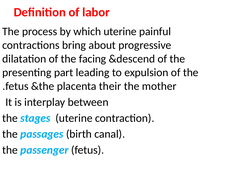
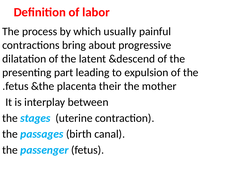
which uterine: uterine -> usually (120, 31)
facing: facing -> latent (92, 59)
